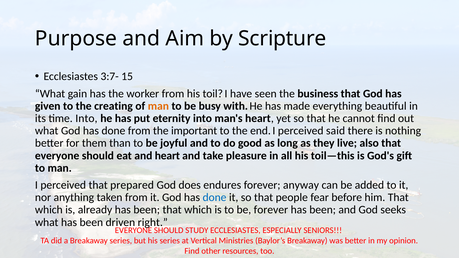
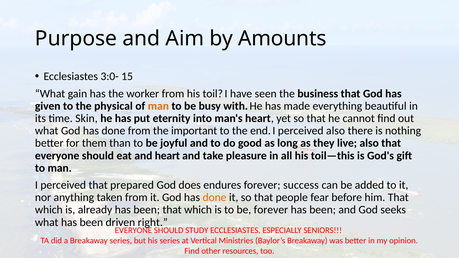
Scripture: Scripture -> Amounts (282, 39)
3:7-: 3:7- -> 3:0- (110, 77)
creating: creating -> physical (113, 106)
time Into: Into -> Skin (86, 119)
perceived said: said -> also (336, 131)
anyway: anyway -> success (301, 185)
done colour: blue -> orange (215, 198)
